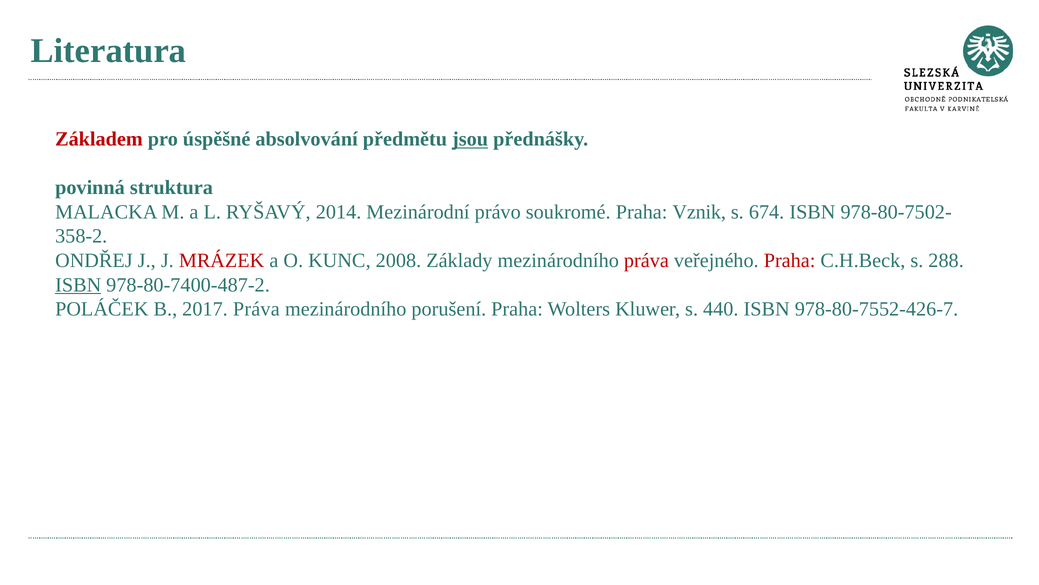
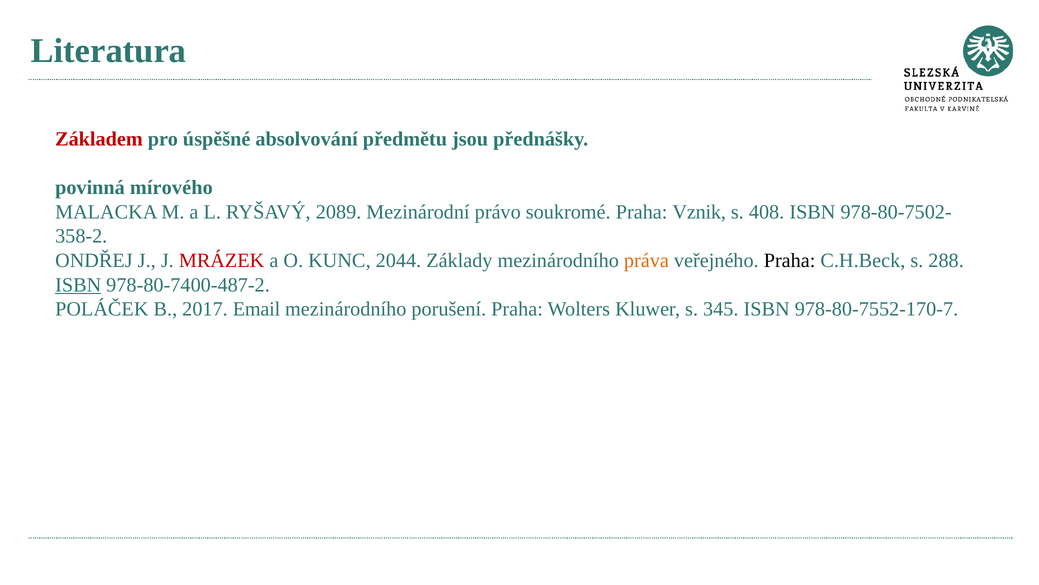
jsou underline: present -> none (470, 139)
struktura: struktura -> mírového (171, 188)
2014: 2014 -> 2089 (339, 212)
674: 674 -> 408 (767, 212)
2008: 2008 -> 2044 (398, 260)
práva colour: red -> orange (646, 260)
Praha colour: red -> black (790, 260)
2017 Práva: Práva -> Email (257, 309)
440: 440 -> 345 (721, 309)
978-80-7552-426-7: 978-80-7552-426-7 -> 978-80-7552-170-7 (876, 309)
